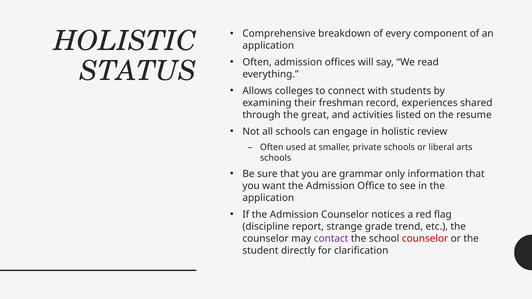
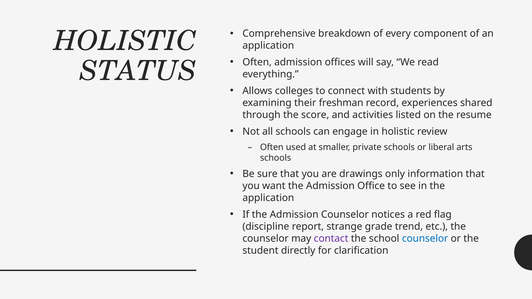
great: great -> score (315, 115)
grammar: grammar -> drawings (361, 174)
counselor colour: red -> blue (425, 239)
